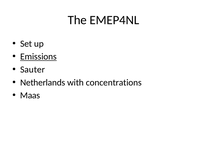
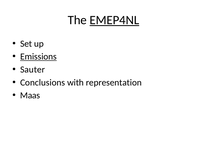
EMEP4NL underline: none -> present (114, 20)
Netherlands: Netherlands -> Conclusions (43, 82)
concentrations: concentrations -> representation (114, 82)
